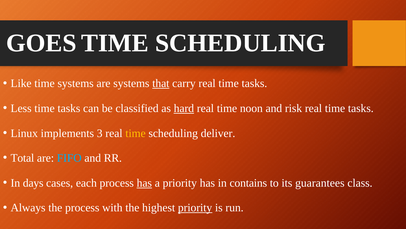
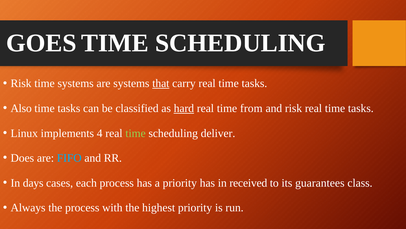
Like: Like -> Risk (21, 83)
Less: Less -> Also (21, 108)
noon: noon -> from (251, 108)
3: 3 -> 4 (100, 133)
time colour: yellow -> light green (135, 133)
Total: Total -> Does (22, 158)
has underline: present -> none (144, 182)
contains: contains -> received (248, 182)
priority underline: present -> none (195, 207)
